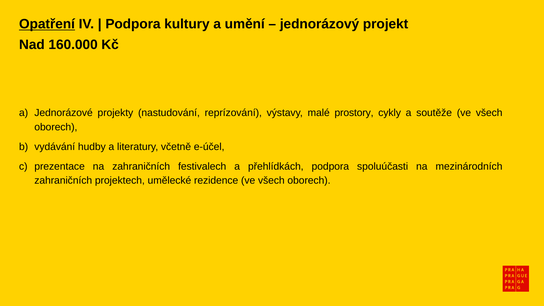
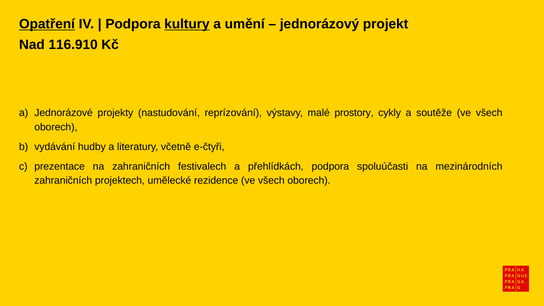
kultury underline: none -> present (187, 24)
160.000: 160.000 -> 116.910 (73, 45)
e-účel: e-účel -> e-čtyři (209, 147)
